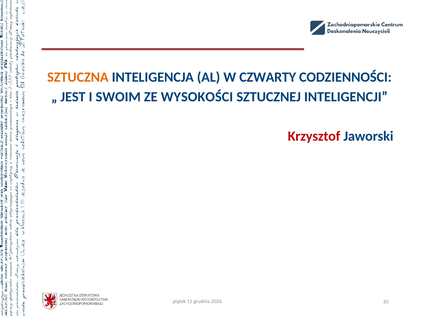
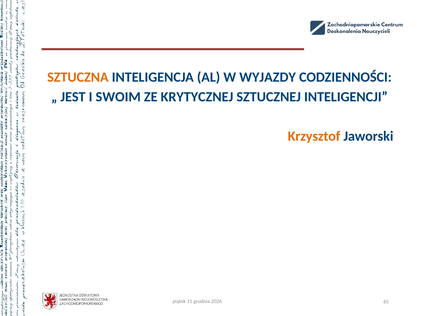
CZWARTY: CZWARTY -> WYJAZDY (268, 77)
WYSOKOŚCI: WYSOKOŚCI -> KRYTYCZNEJ (197, 97)
Krzysztof colour: red -> orange (314, 136)
